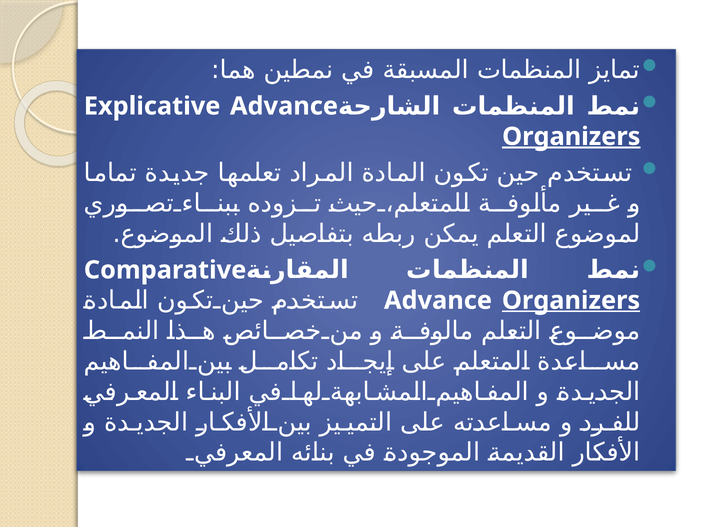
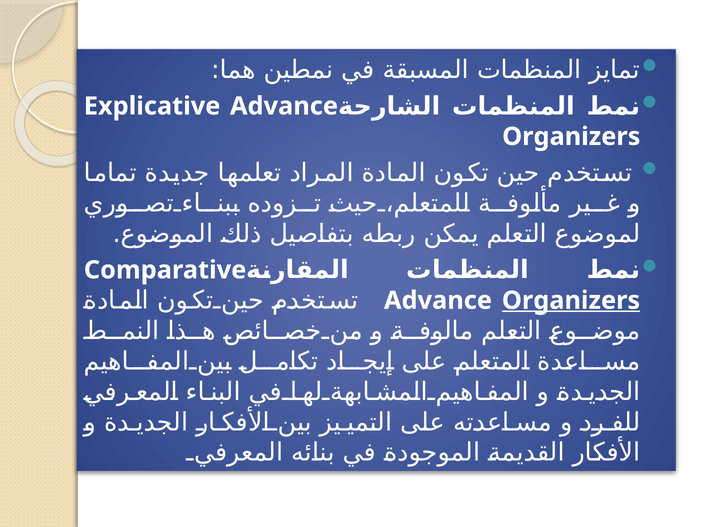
Organizers underline: present -> none (571, 137)
